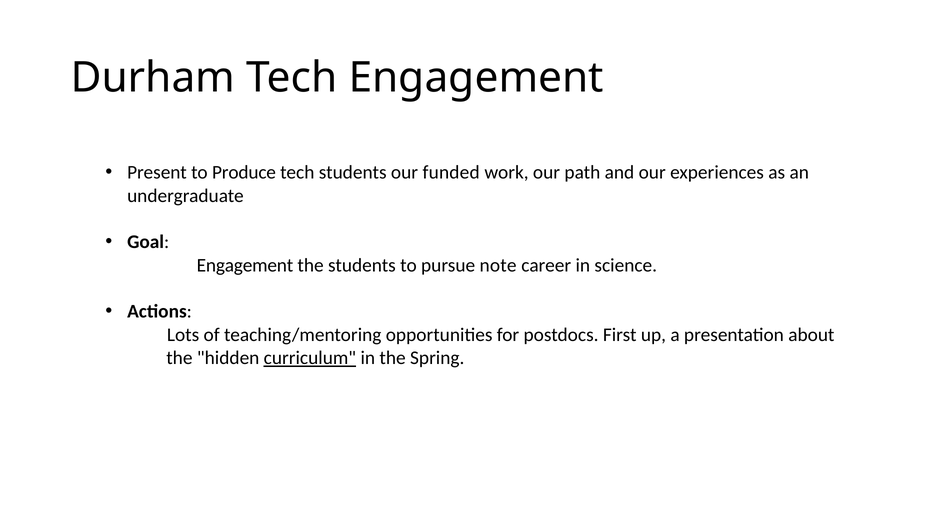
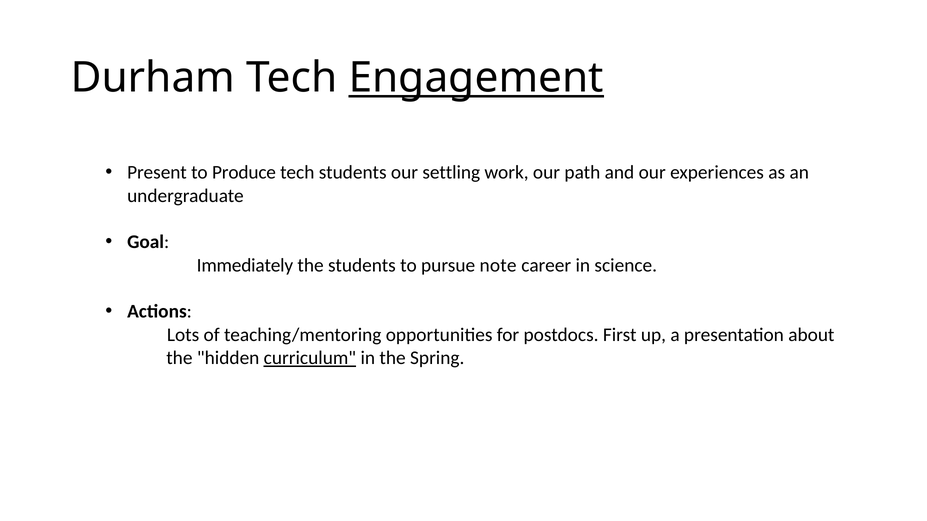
Engagement underline: none -> present (476, 78)
funded: funded -> settling (451, 173)
Engagement: Engagement -> Immediately (245, 265)
